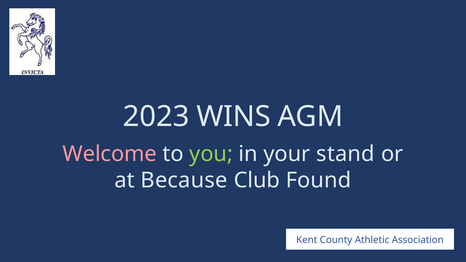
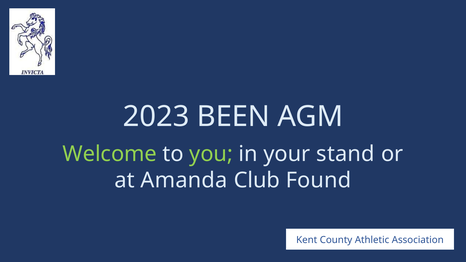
WINS: WINS -> BEEN (234, 117)
Welcome colour: pink -> light green (110, 154)
Because: Because -> Amanda (184, 180)
